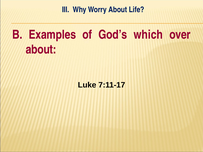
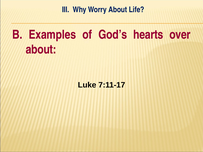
which: which -> hearts (148, 35)
